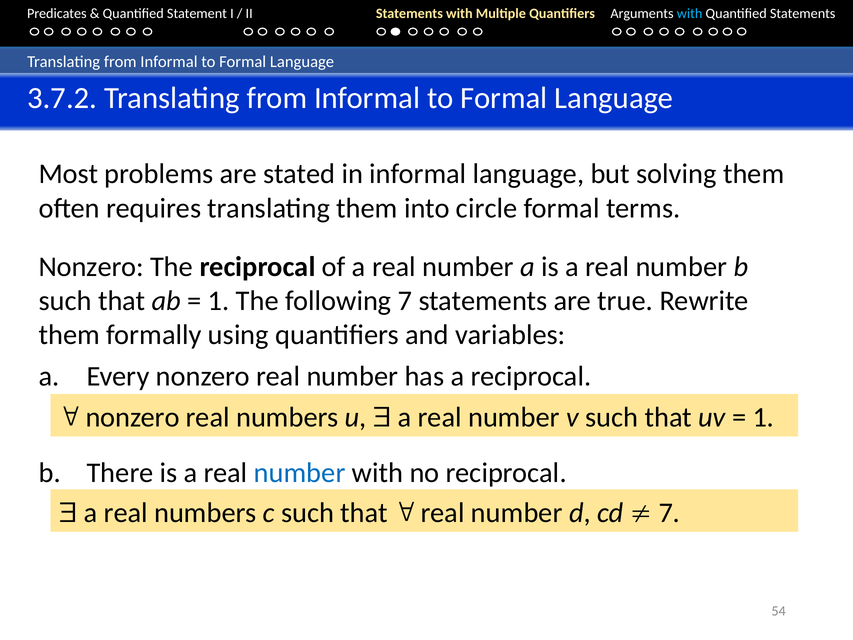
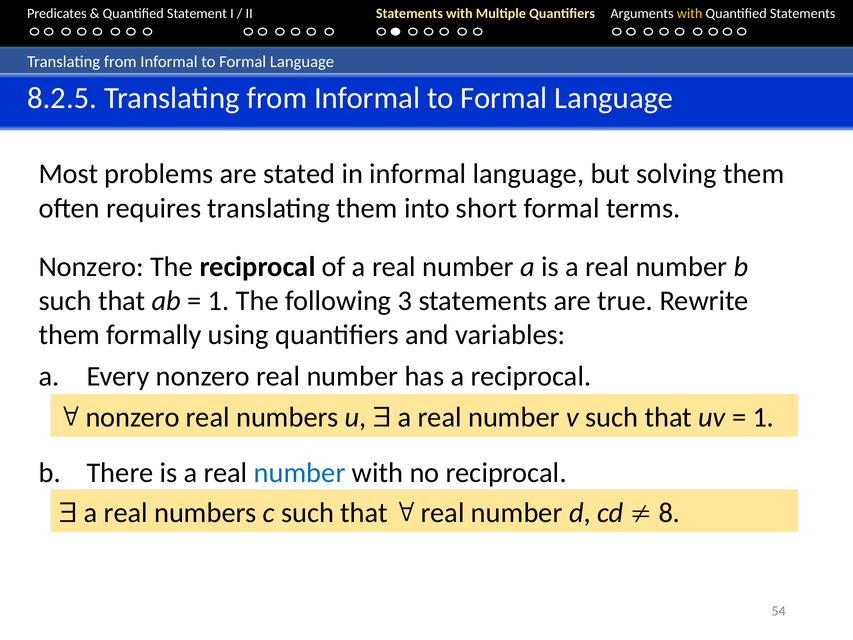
with colour: light blue -> yellow (690, 14)
3.7.2: 3.7.2 -> 8.2.5 (62, 98)
circle: circle -> short (487, 208)
following 7: 7 -> 3 (405, 301)
7: 7 -> 8 (669, 512)
